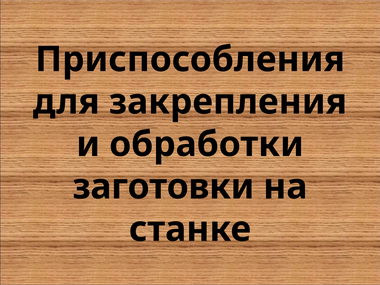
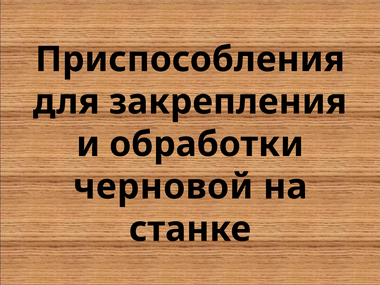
заготовки: заготовки -> черновой (163, 187)
